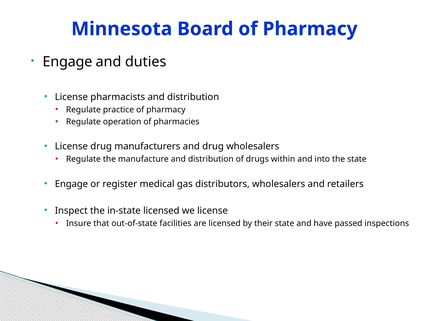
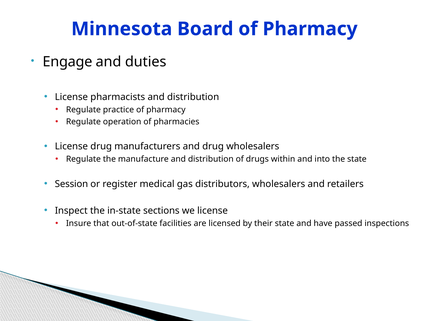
Engage: Engage -> Session (71, 184)
in-state licensed: licensed -> sections (161, 211)
